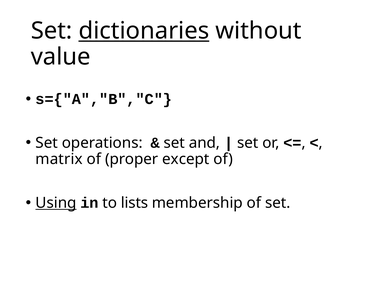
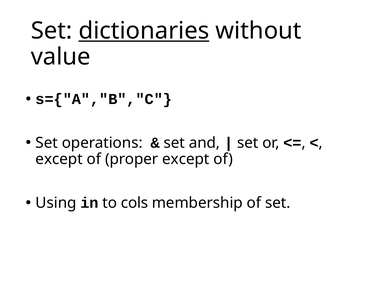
matrix: matrix -> except (59, 159)
Using underline: present -> none (56, 203)
lists: lists -> cols (135, 203)
